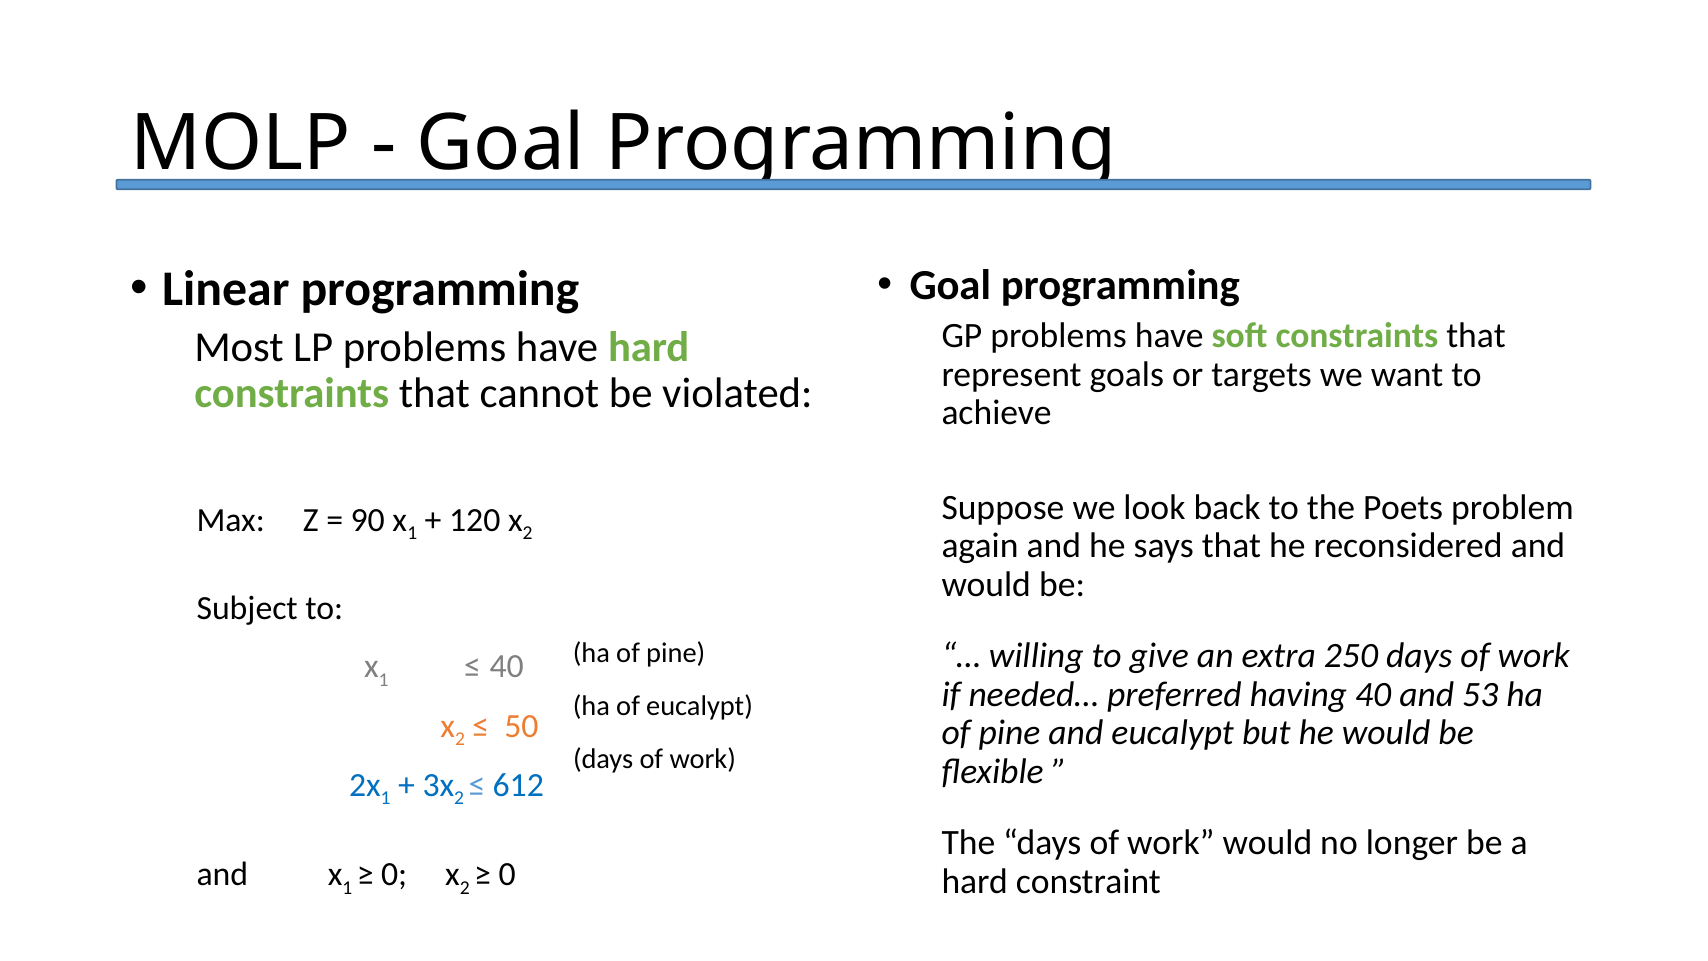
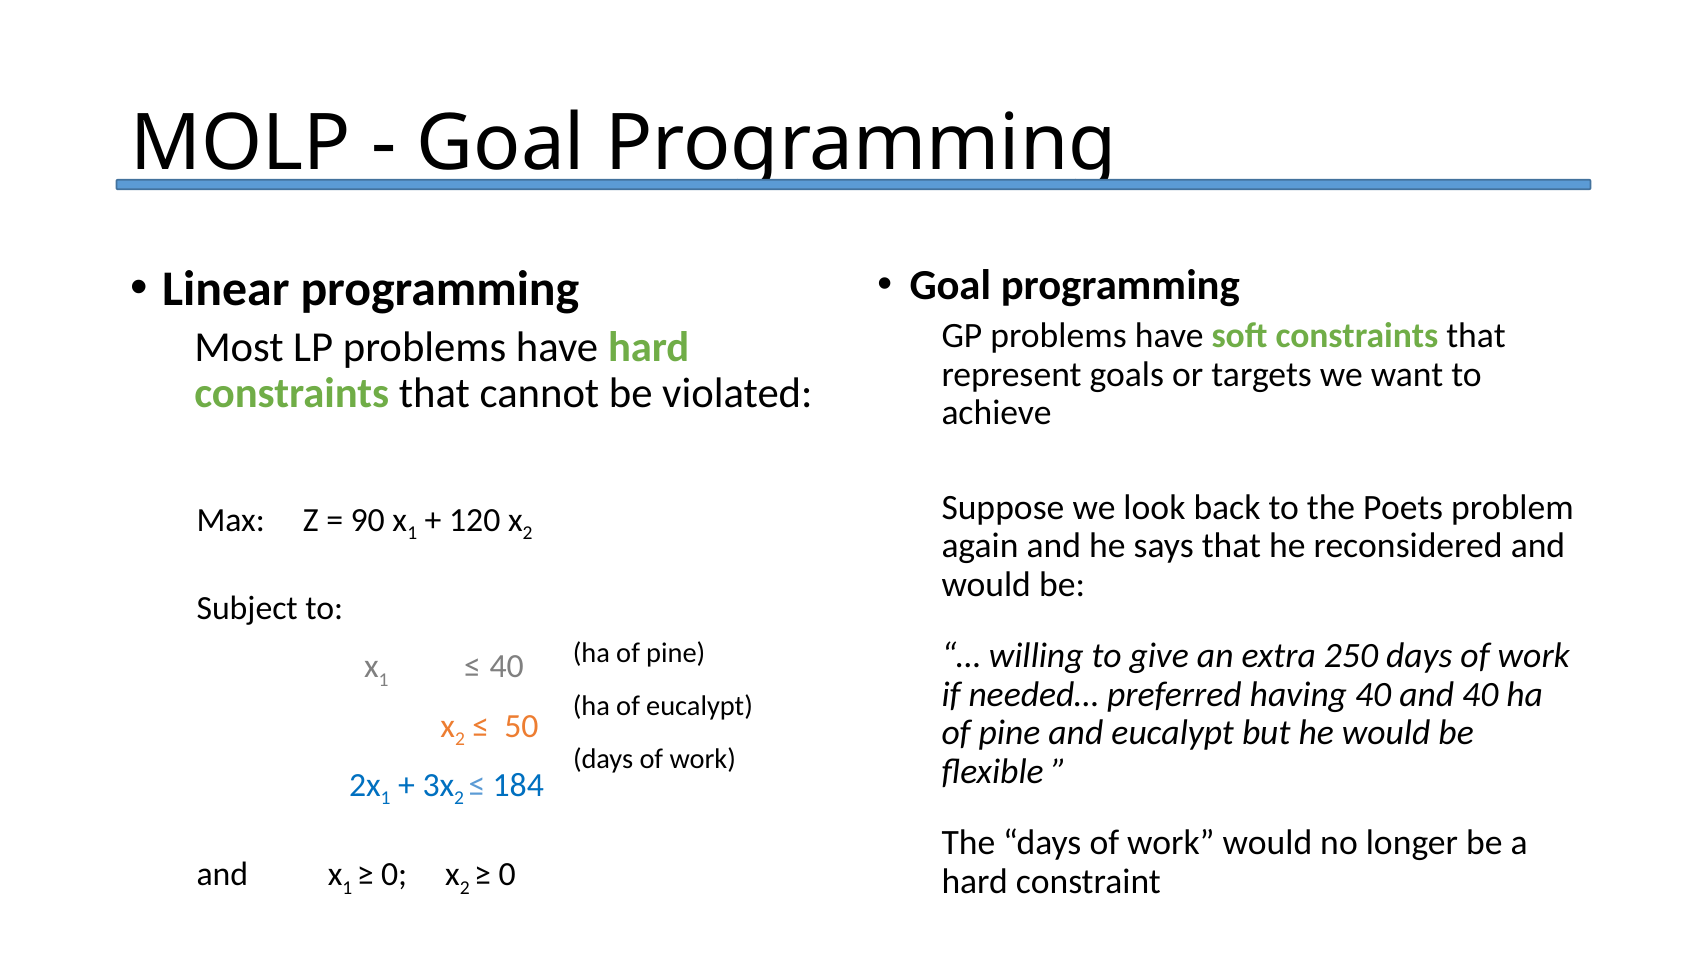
and 53: 53 -> 40 (1480, 694)
612: 612 -> 184 (518, 785)
